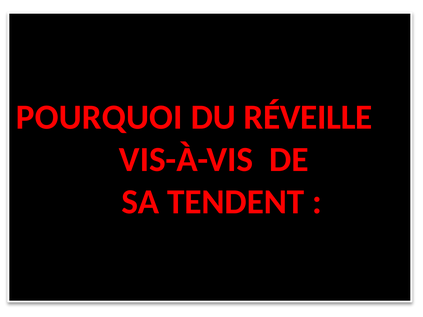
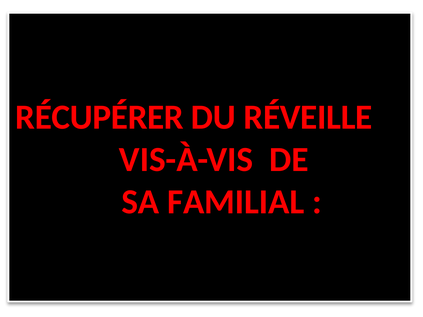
POURQUOI: POURQUOI -> RÉCUPÉRER (100, 117)
TENDENT: TENDENT -> FAMILIAL (236, 202)
